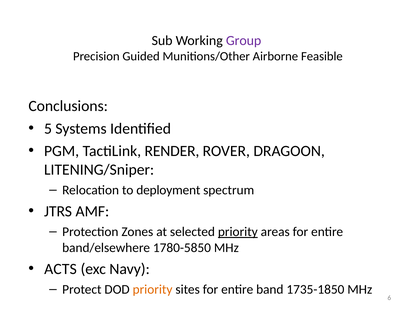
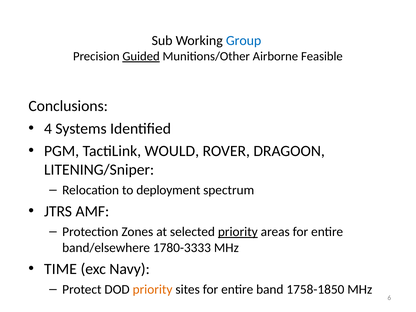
Group colour: purple -> blue (244, 40)
Guided underline: none -> present (141, 56)
5: 5 -> 4 (48, 129)
RENDER: RENDER -> WOULD (172, 151)
1780-5850: 1780-5850 -> 1780-3333 (182, 248)
ACTS: ACTS -> TIME (60, 269)
1735-1850: 1735-1850 -> 1758-1850 (315, 289)
